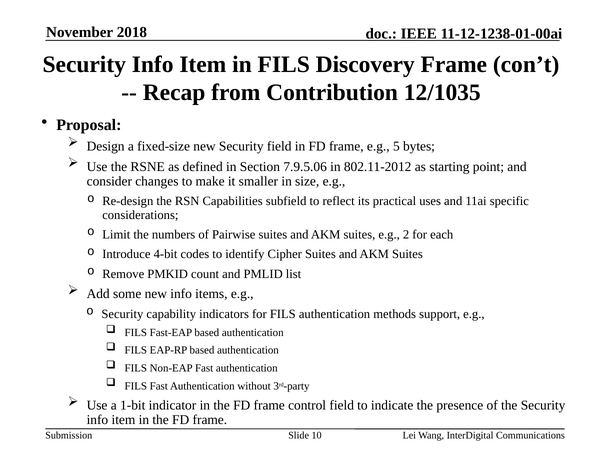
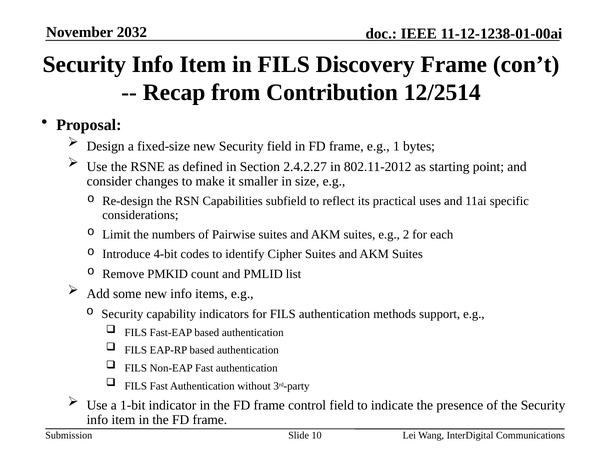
2018: 2018 -> 2032 (132, 32)
12/1035: 12/1035 -> 12/2514 (442, 93)
5: 5 -> 1 (396, 146)
7.9.5.06: 7.9.5.06 -> 2.4.2.27 (305, 167)
